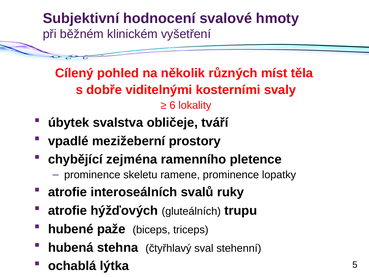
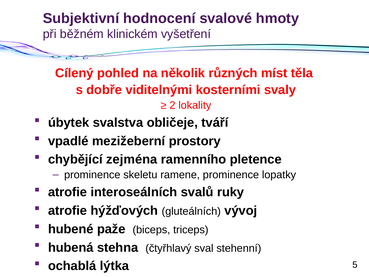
6: 6 -> 2 (172, 105)
trupu: trupu -> vývoj (241, 210)
